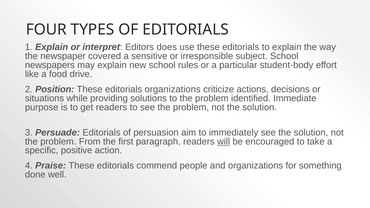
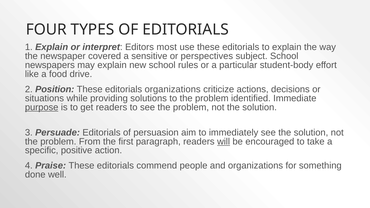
does: does -> most (167, 47)
irresponsible: irresponsible -> perspectives (207, 56)
purpose underline: none -> present (42, 107)
